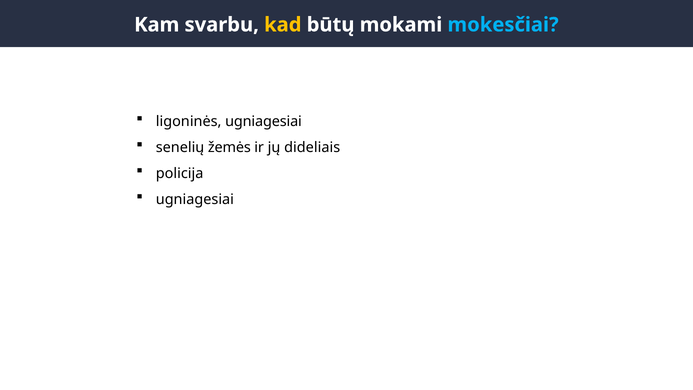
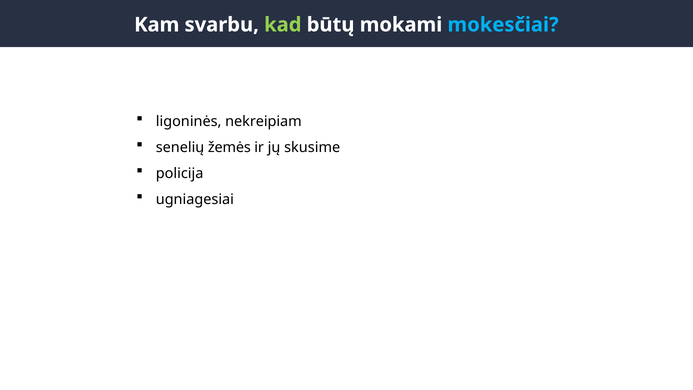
kad colour: yellow -> light green (283, 25)
ligoninės ugniagesiai: ugniagesiai -> nekreipiam (263, 121)
dideliais: dideliais -> skusime (312, 147)
